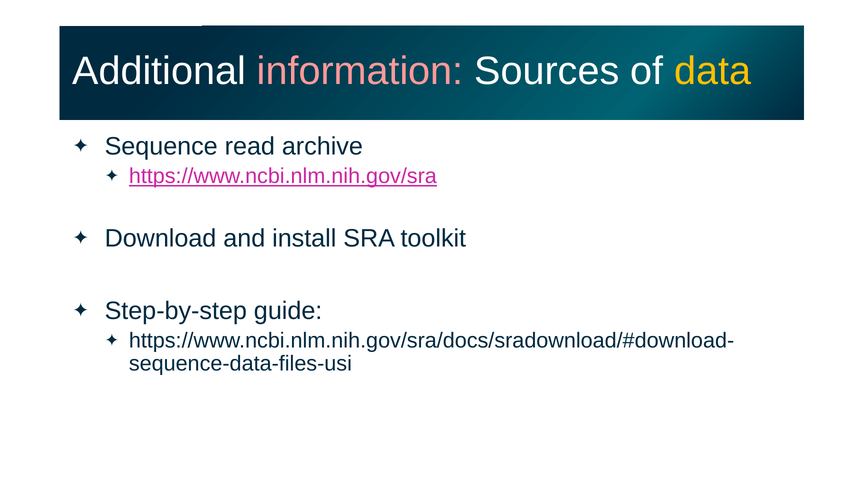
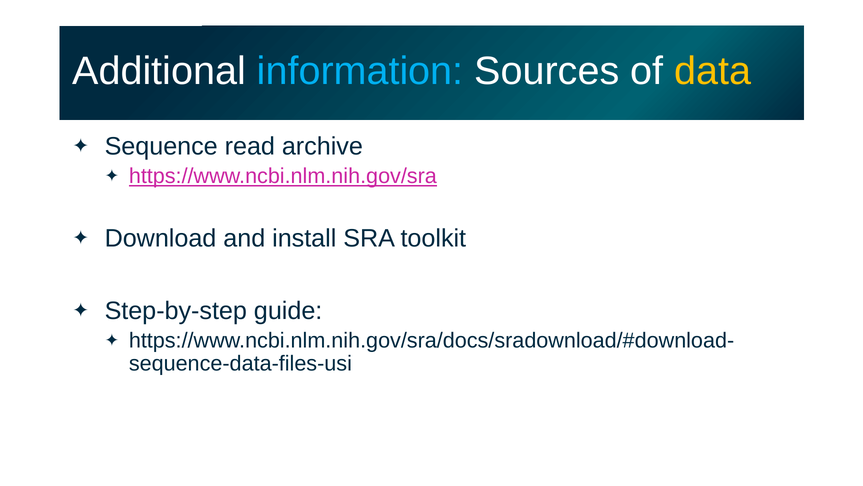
information colour: pink -> light blue (360, 71)
